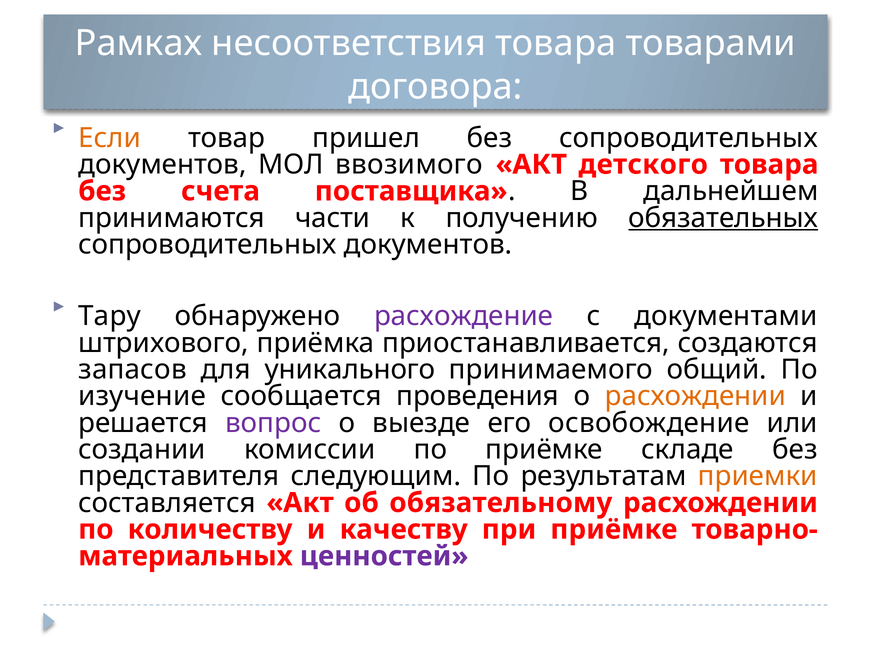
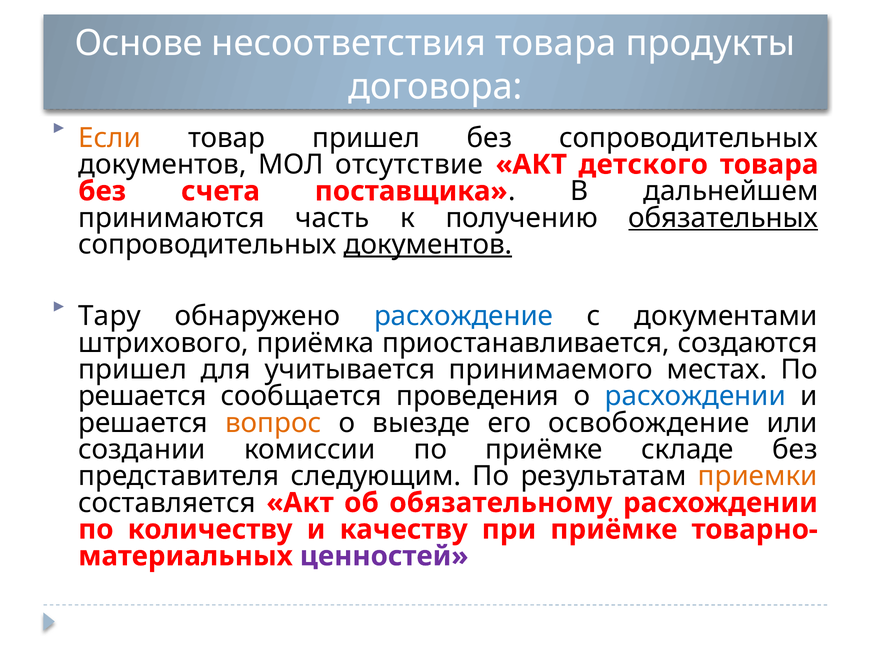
Рамках: Рамках -> Основе (139, 43)
товарами: товарами -> продукты (711, 43)
ввозимого: ввозимого -> отсутствие (409, 165)
части: части -> часть (332, 218)
документов underline: none -> present (428, 245)
расхождение colour: purple -> blue (464, 316)
запасов: запасов -> пришел (133, 370)
уникального: уникального -> учитывается (350, 370)
общий: общий -> местах (717, 370)
изучение: изучение -> решается (142, 396)
расхождении colour: orange -> blue (695, 396)
вопрос colour: purple -> orange (273, 423)
